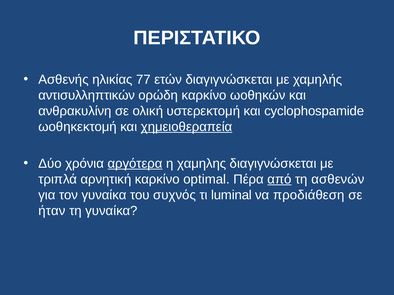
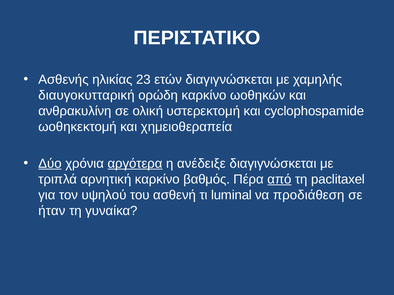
77: 77 -> 23 (143, 80)
αντισυλληπτικών: αντισυλληπτικών -> διαυγοκυτταρική (87, 95)
χημειοθεραπεία underline: present -> none (187, 127)
Δύο underline: none -> present (50, 164)
χαμηλης: χαμηλης -> ανέδειξε (201, 164)
optimal: optimal -> βαθμός (207, 180)
ασθενών: ασθενών -> paclitaxel (338, 180)
τον γυναίκα: γυναίκα -> υψηλού (104, 195)
συχνός: συχνός -> ασθενή (175, 195)
